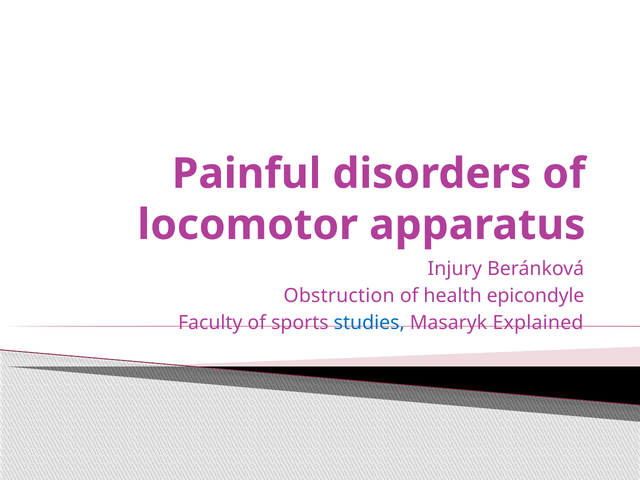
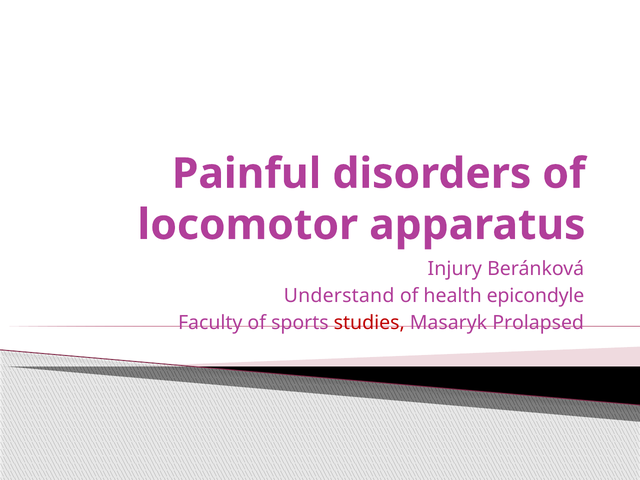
Obstruction: Obstruction -> Understand (339, 296)
studies colour: blue -> red (369, 323)
Explained: Explained -> Prolapsed (538, 323)
